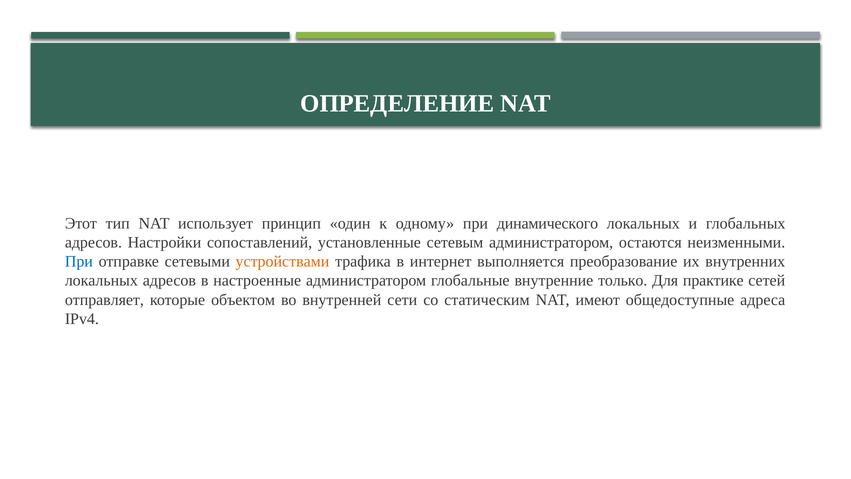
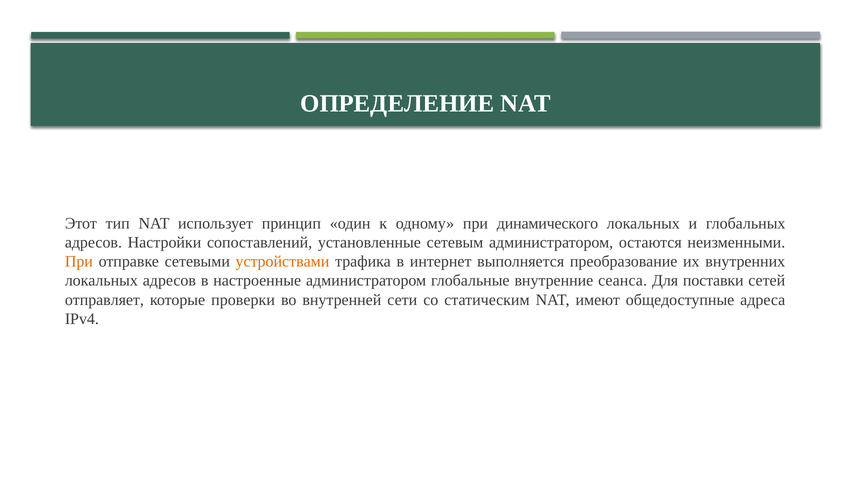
При colour: blue -> orange (79, 261)
только: только -> сеанса (623, 281)
практике: практике -> поставки (713, 281)
объектом: объектом -> проверки (243, 300)
